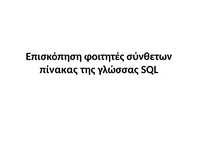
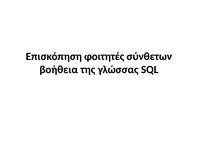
πίνακας: πίνακας -> βοήθεια (59, 69)
